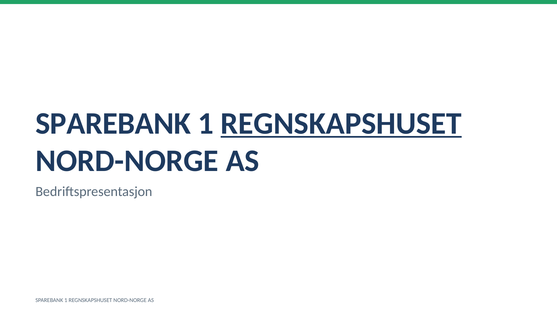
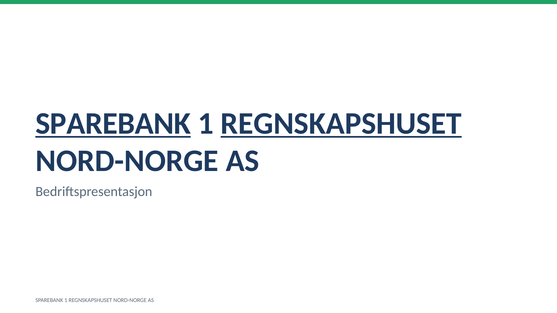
SPAREBANK underline: none -> present (113, 124)
